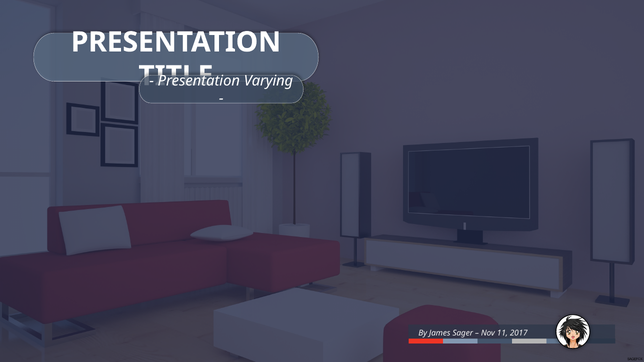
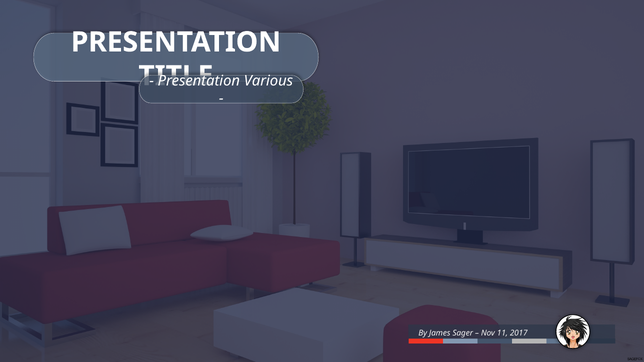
Varying: Varying -> Various (268, 81)
